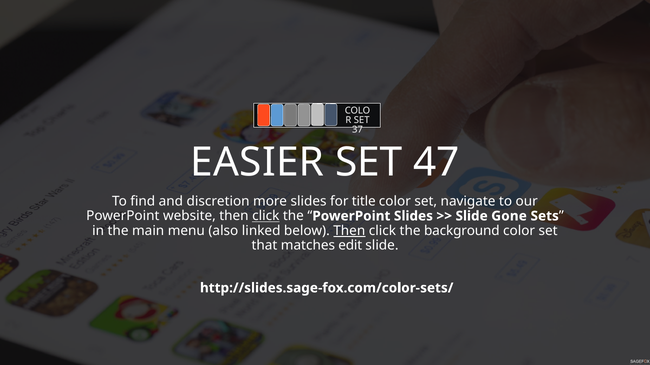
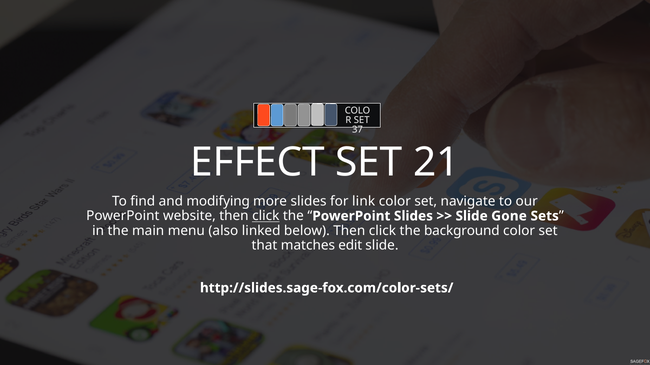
EASIER: EASIER -> EFFECT (258, 162)
47: 47 -> 21 (436, 162)
discretion: discretion -> modifying (218, 202)
title: title -> link (364, 202)
Then underline: present -> none (349, 231)
